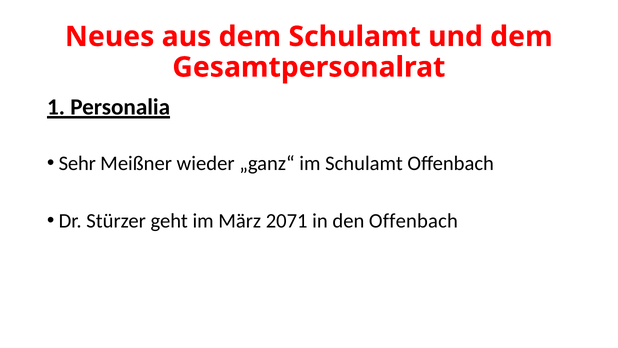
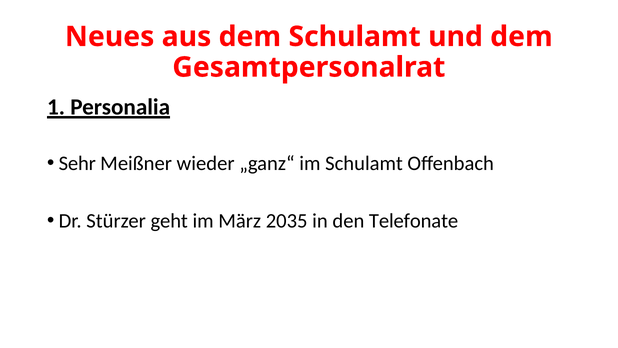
2071: 2071 -> 2035 (287, 221)
den Offenbach: Offenbach -> Telefonate (414, 221)
